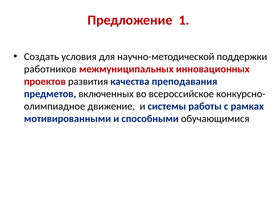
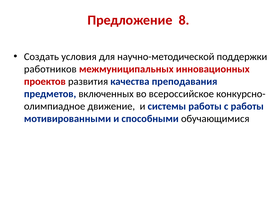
1: 1 -> 8 (184, 20)
с рамках: рамках -> работы (247, 107)
